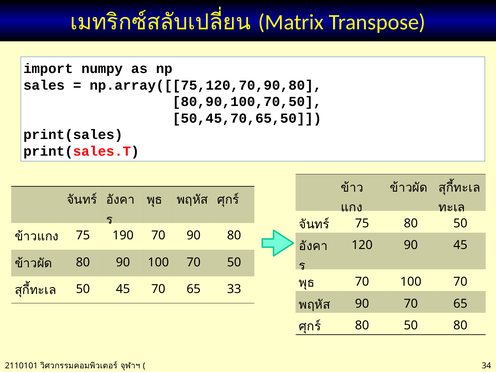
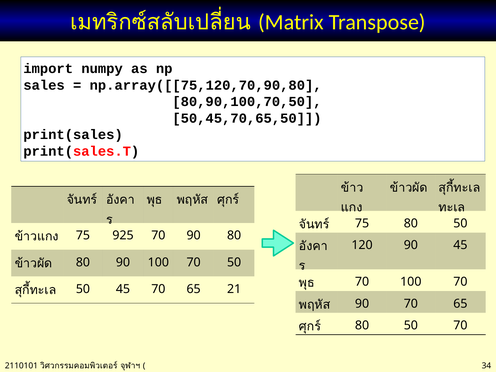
190: 190 -> 925 (123, 236)
33: 33 -> 21 (234, 289)
50 80: 80 -> 70 (460, 325)
